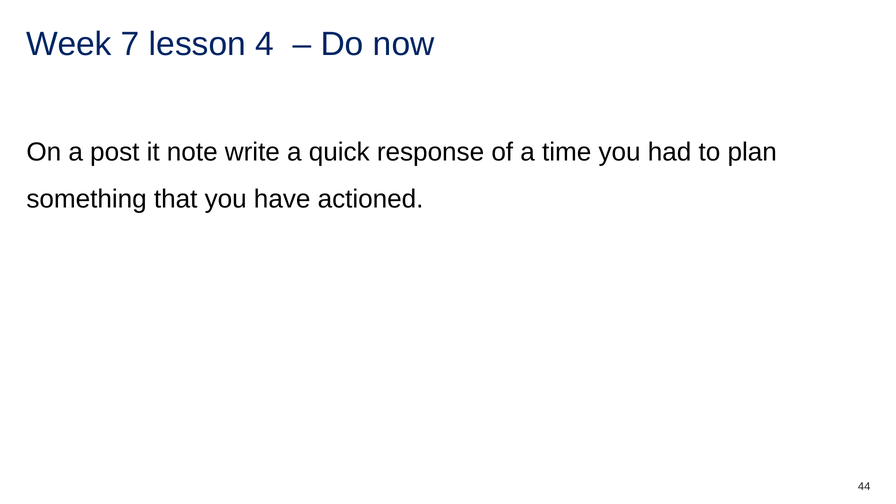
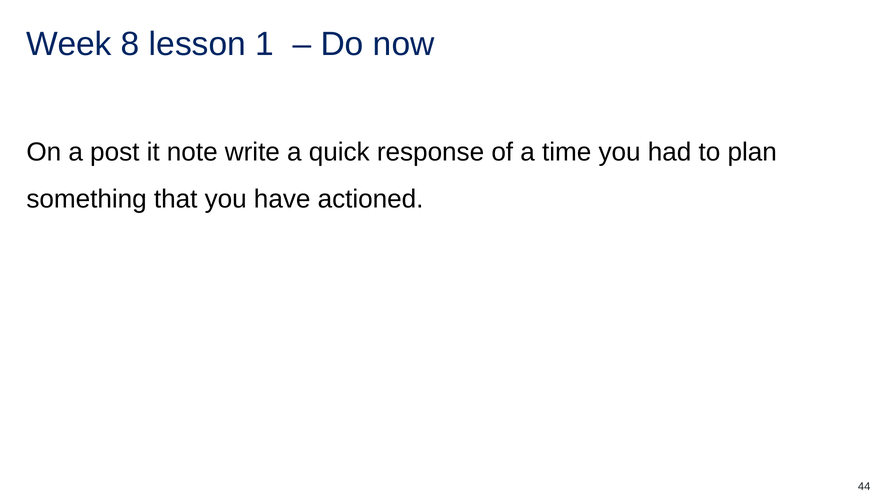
7: 7 -> 8 (130, 44)
4: 4 -> 1 (265, 44)
